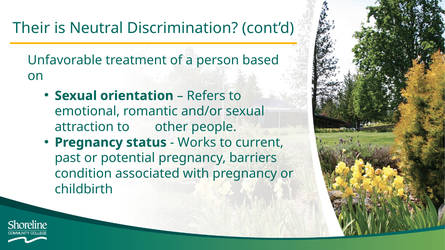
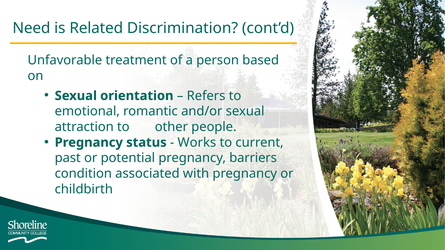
Their: Their -> Need (31, 28)
Neutral: Neutral -> Related (96, 28)
